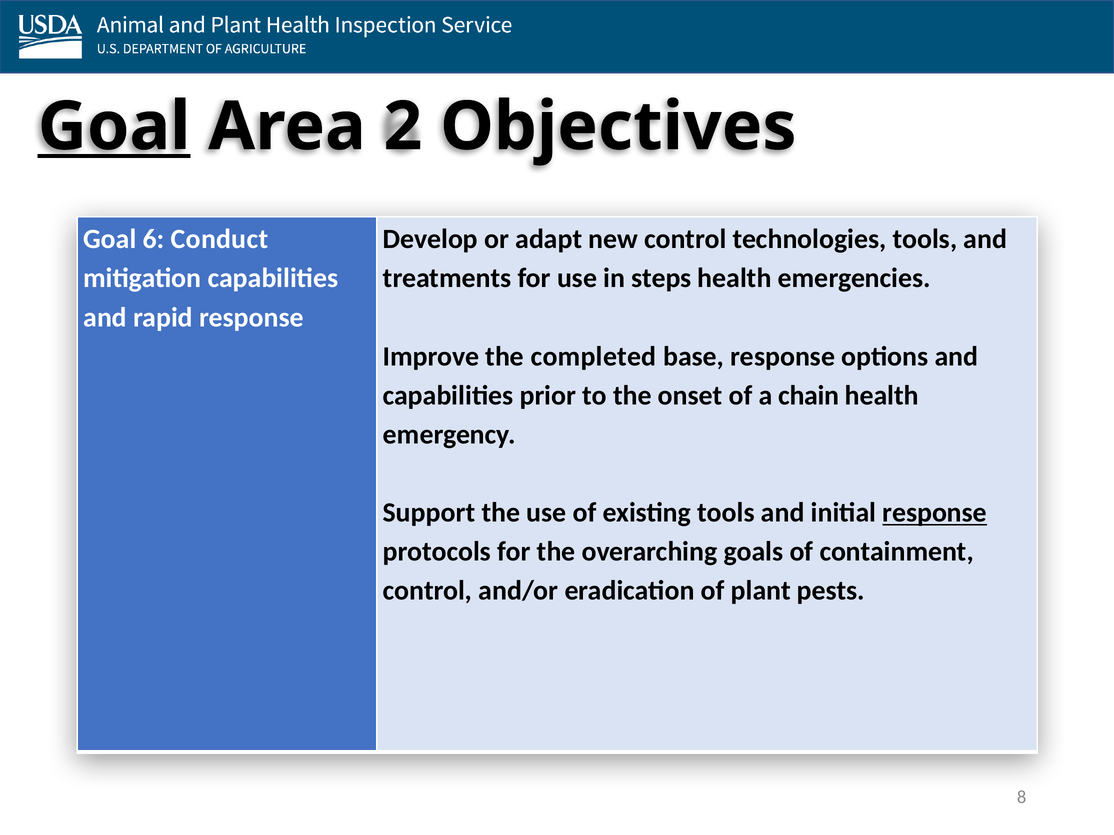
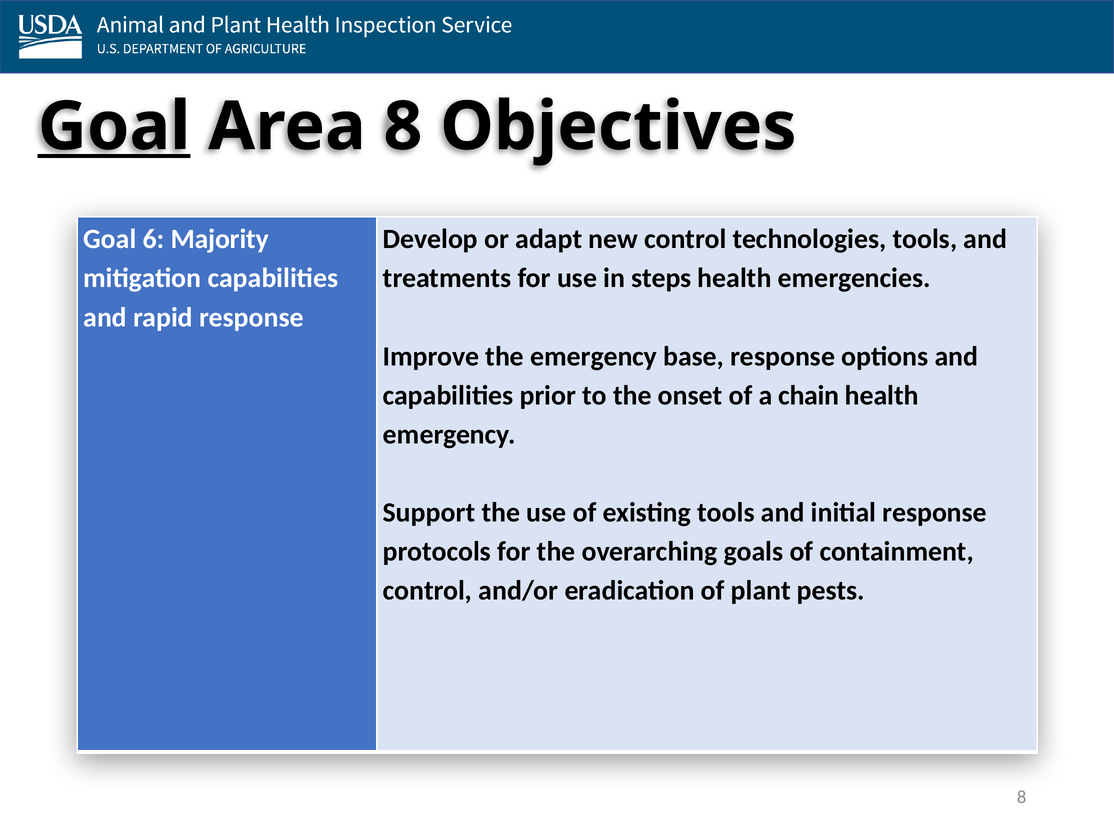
Area 2: 2 -> 8 (403, 127)
Conduct: Conduct -> Majority (220, 239)
the completed: completed -> emergency (594, 357)
response underline: present -> none (935, 513)
